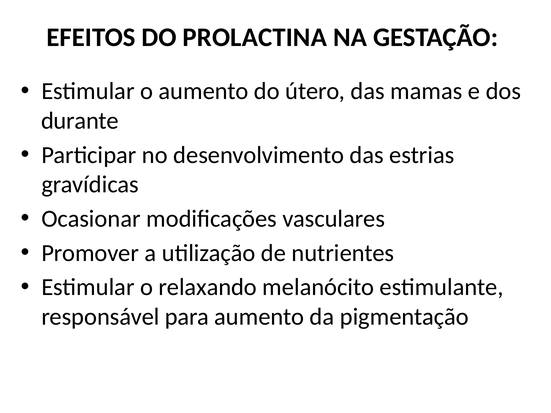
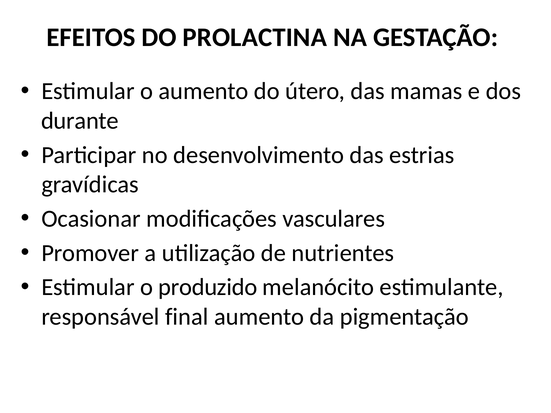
relaxando: relaxando -> produzido (208, 287)
para: para -> final (187, 317)
